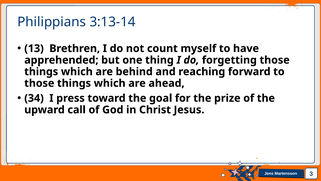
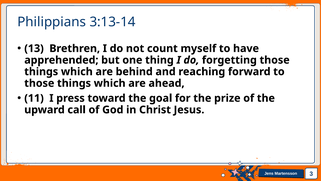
34: 34 -> 11 (34, 98)
